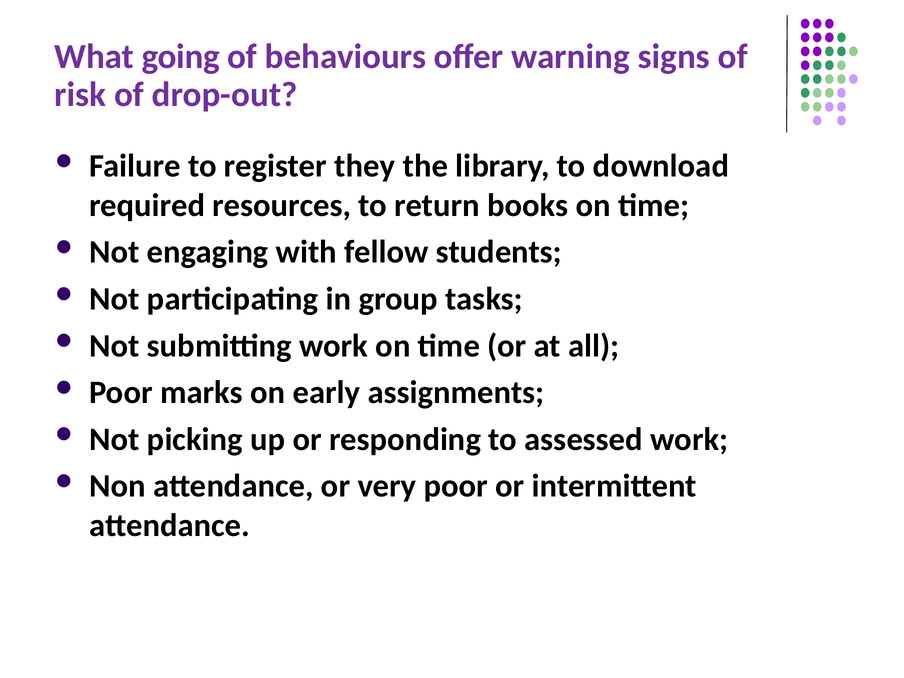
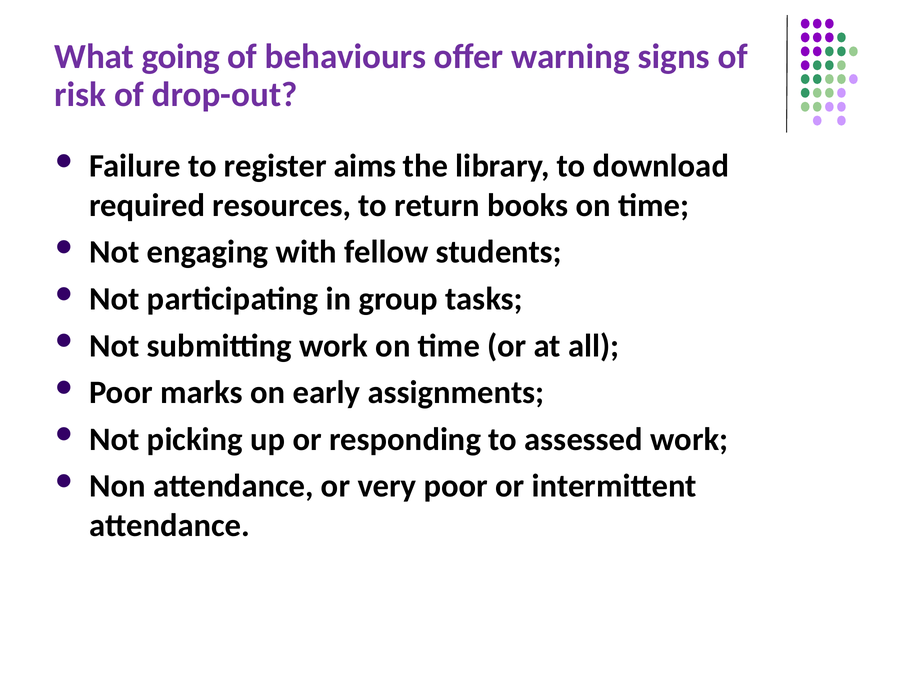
they: they -> aims (365, 166)
